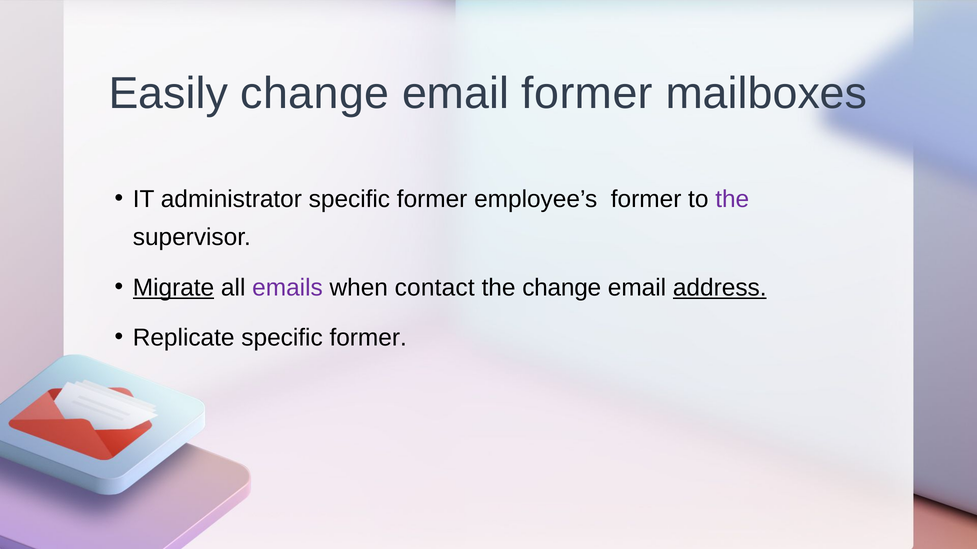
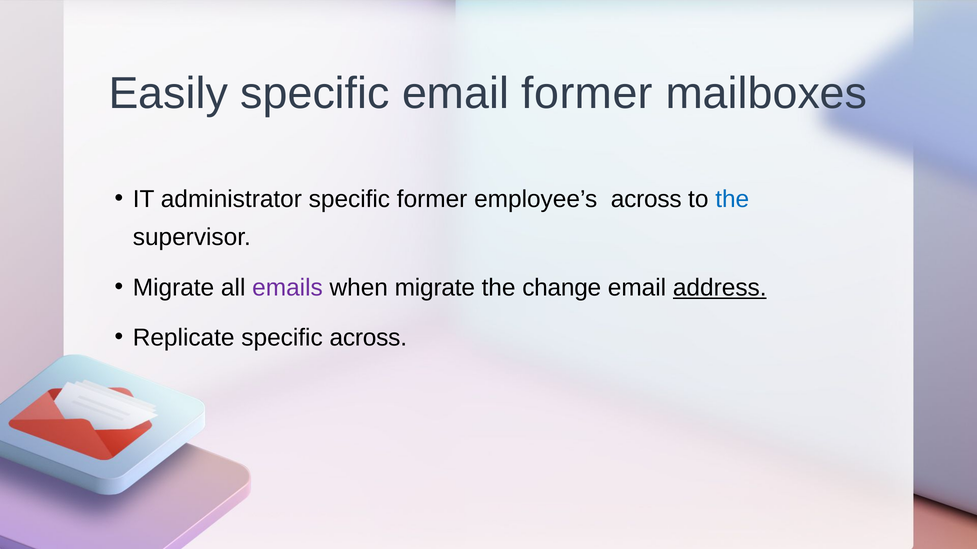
Easily change: change -> specific (315, 94)
employee’s former: former -> across (646, 199)
the colour: purple -> blue (732, 199)
Migrate underline: present -> none (174, 288)
when contact: contact -> migrate (435, 288)
Replicate specific former: former -> across (368, 338)
